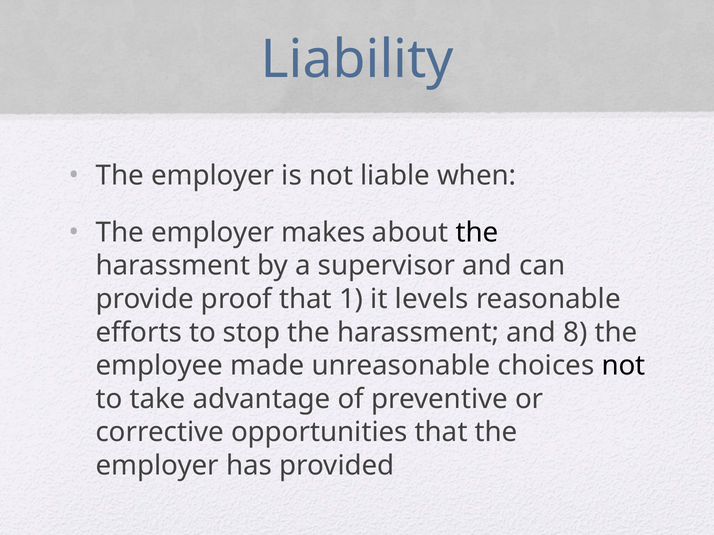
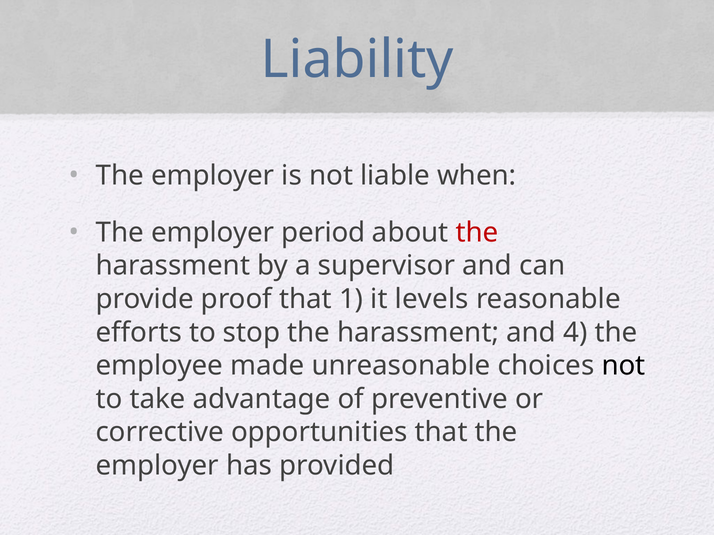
makes: makes -> period (323, 233)
the colour: black -> red (477, 233)
8: 8 -> 4 (575, 333)
